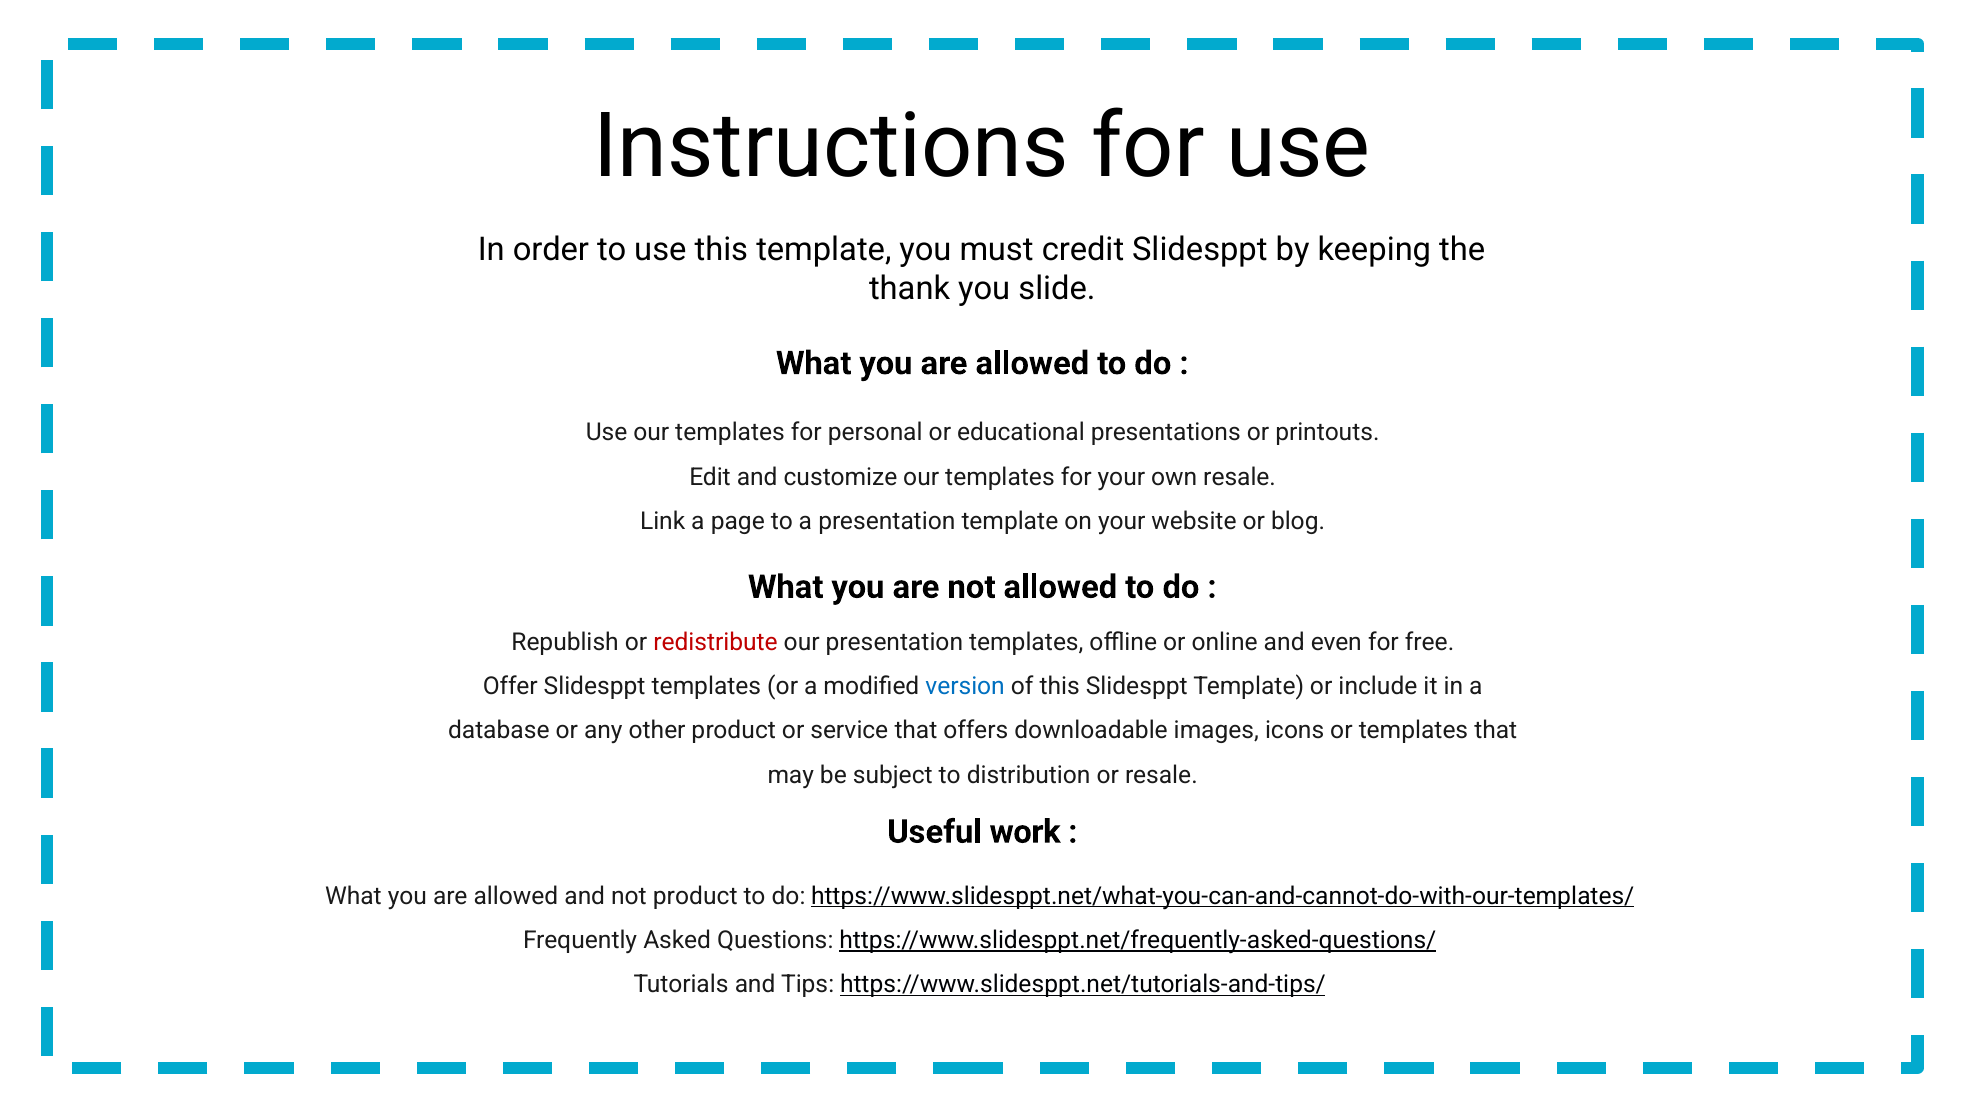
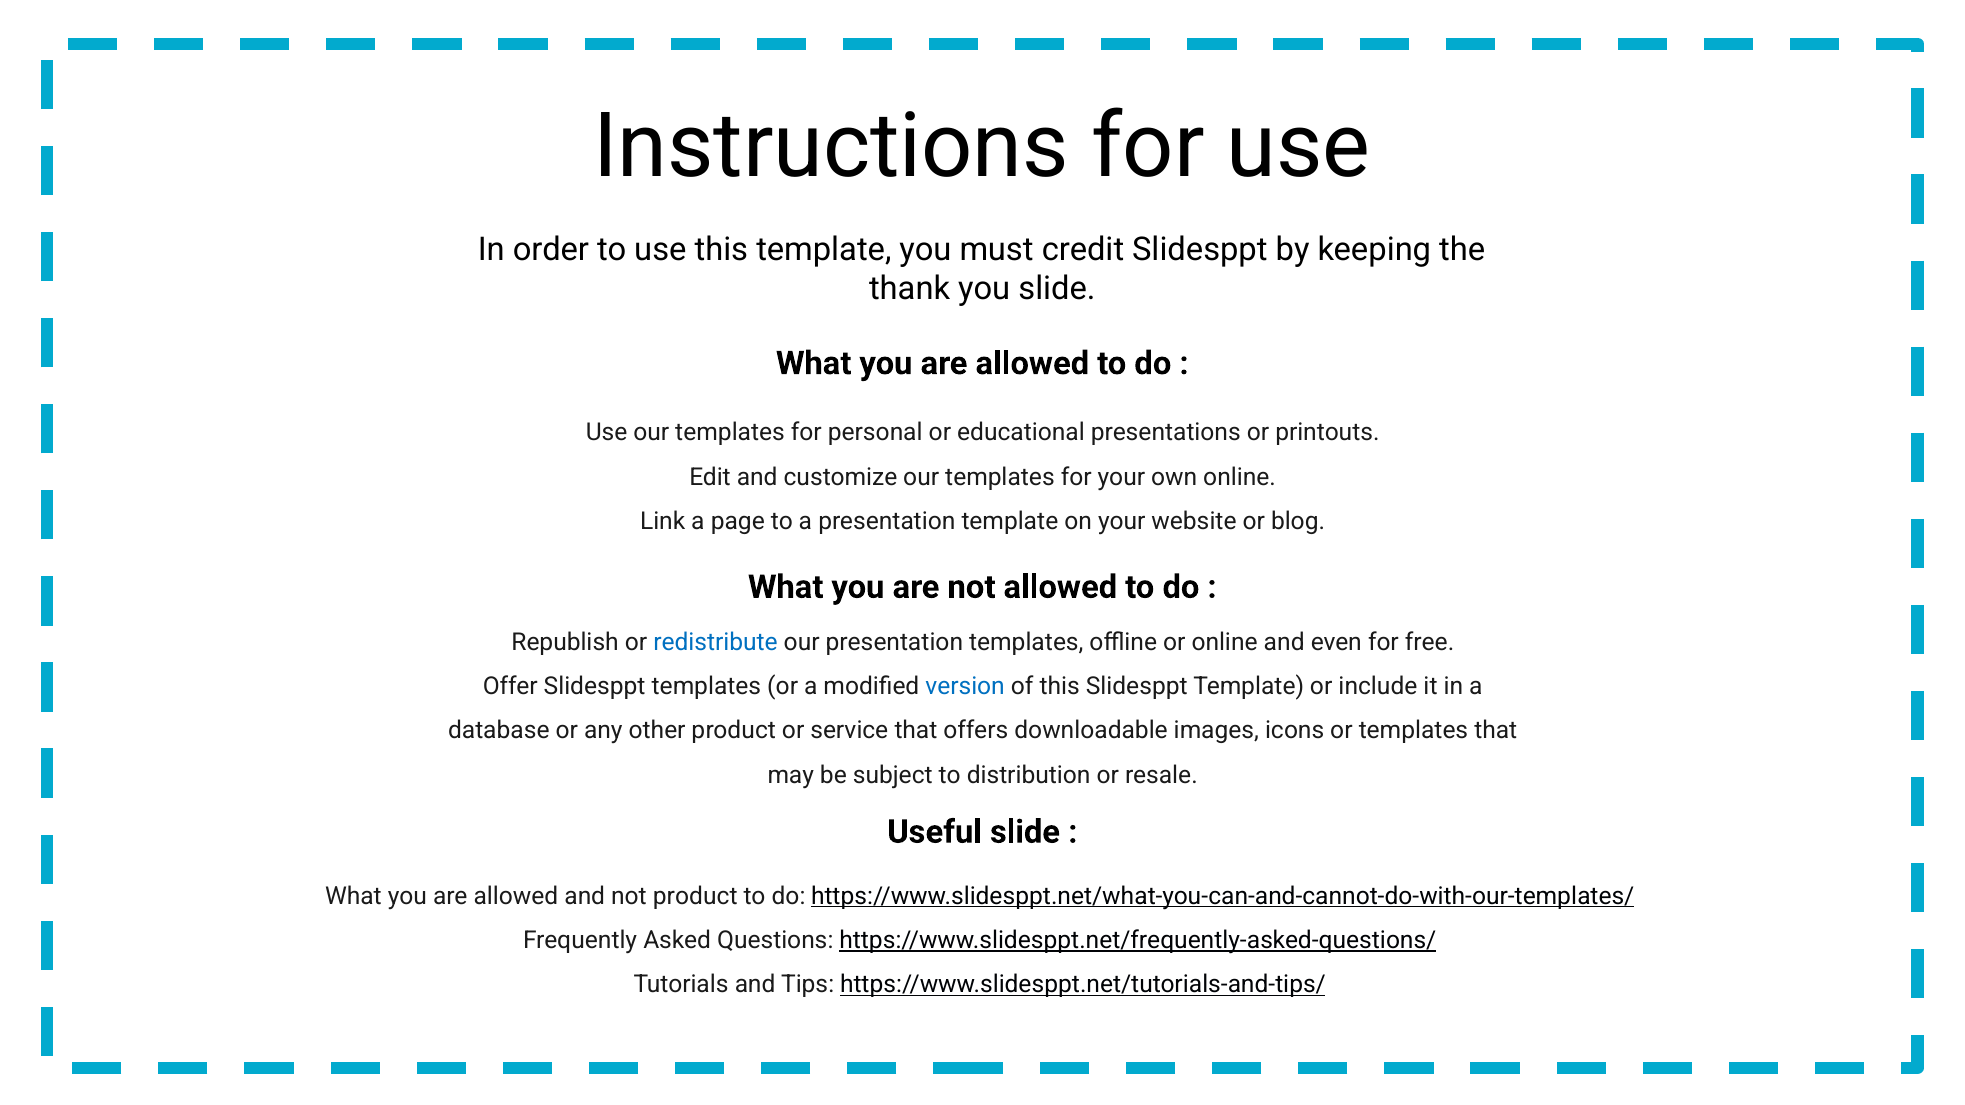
own resale: resale -> online (1240, 477)
redistribute colour: red -> blue (716, 642)
Useful work: work -> slide (1025, 832)
